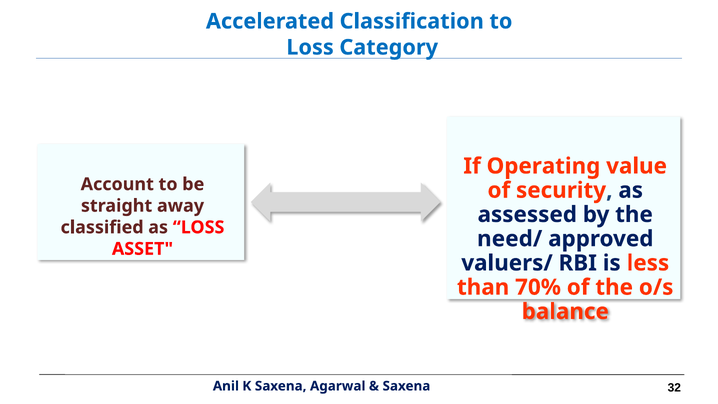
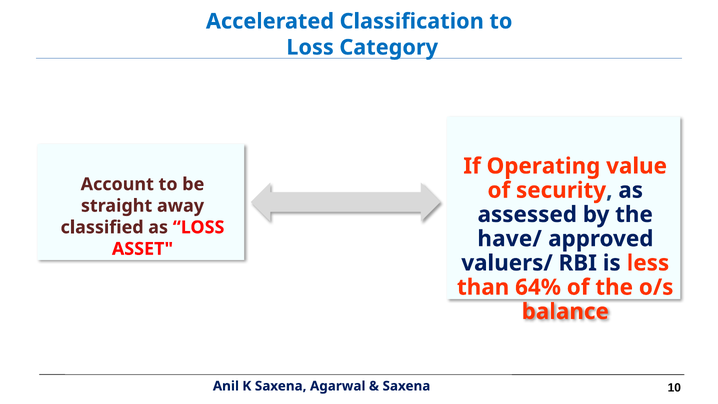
need/: need/ -> have/ (510, 239)
70%: 70% -> 64% (538, 287)
32: 32 -> 10 (674, 387)
